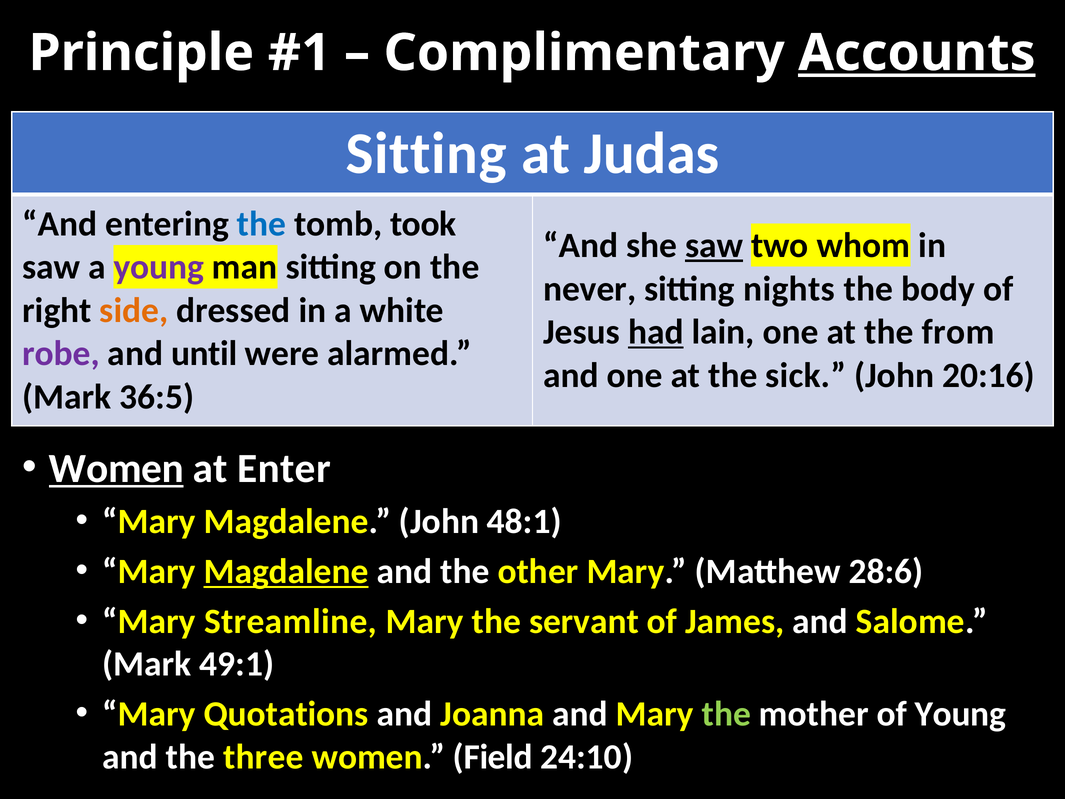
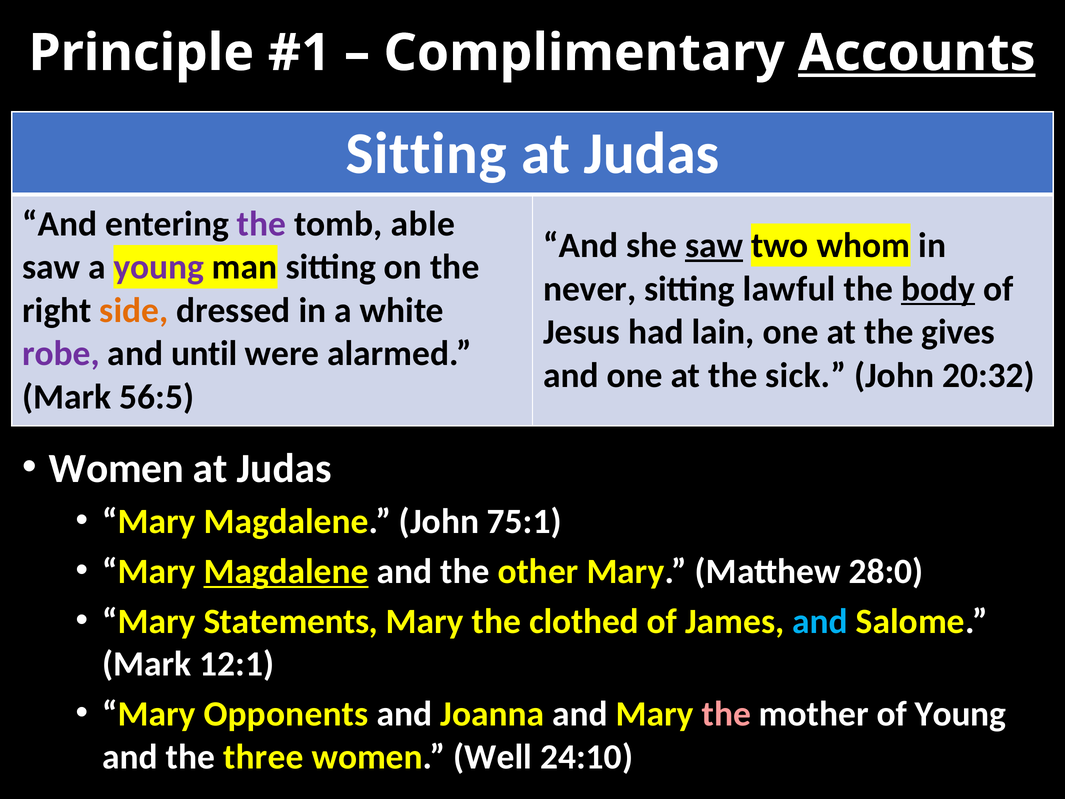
the colour: blue -> purple (261, 224)
took: took -> able (423, 224)
nights: nights -> lawful (789, 289)
body underline: none -> present (938, 289)
had underline: present -> none (656, 332)
from: from -> gives (958, 332)
20:16: 20:16 -> 20:32 (989, 375)
36:5: 36:5 -> 56:5 (157, 397)
Women underline: present -> none (116, 468)
Enter: Enter -> Judas (284, 468)
48:1: 48:1 -> 75:1 (524, 521)
28:6: 28:6 -> 28:0 (886, 571)
Streamline: Streamline -> Statements (291, 621)
servant: servant -> clothed (584, 621)
and colour: white -> light blue (820, 621)
49:1: 49:1 -> 12:1 (237, 664)
Quotations: Quotations -> Opponents (286, 714)
the colour: light green -> pink (726, 714)
Field: Field -> Well (493, 757)
